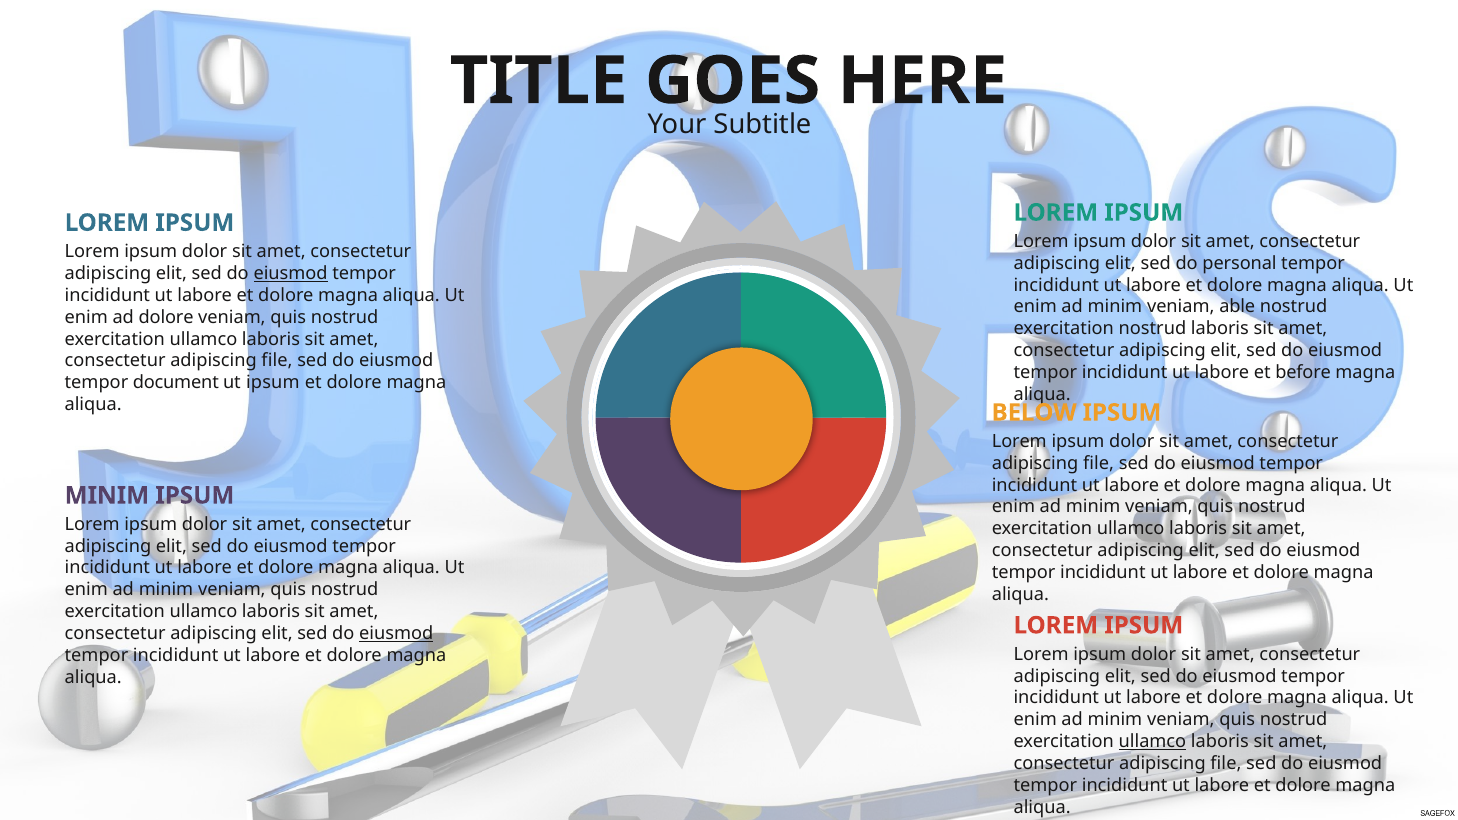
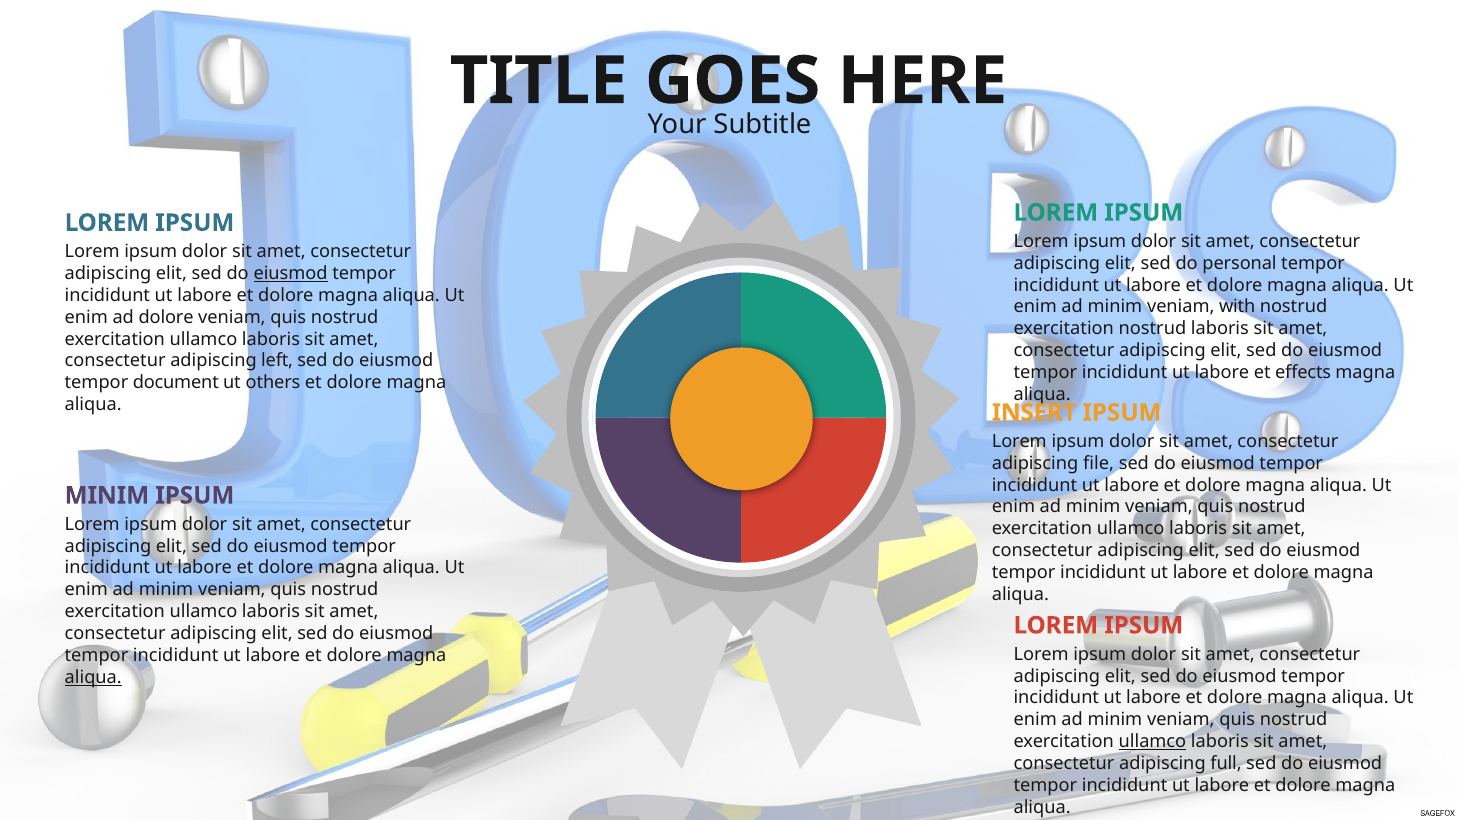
able: able -> with (1237, 307)
file: file -> left (277, 361)
before: before -> effects (1303, 373)
ut ipsum: ipsum -> others (273, 383)
BELOW: BELOW -> INSERT (1034, 413)
eiusmod underline: present -> none (396, 634)
aliqua underline: none -> present (93, 677)
file: file -> full (1226, 764)
